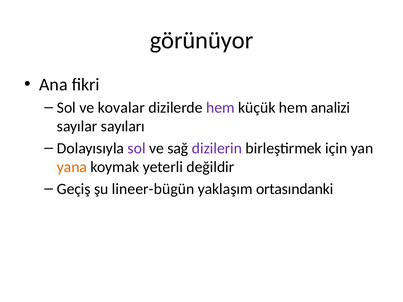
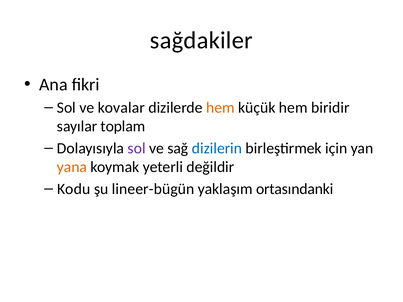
görünüyor: görünüyor -> sağdakiler (201, 40)
hem colour: purple -> orange (220, 108)
analizi: analizi -> biridir (330, 108)
sayıları: sayıları -> toplam (123, 126)
dizilerin colour: purple -> blue (217, 148)
Geçiş: Geçiş -> Kodu (74, 189)
